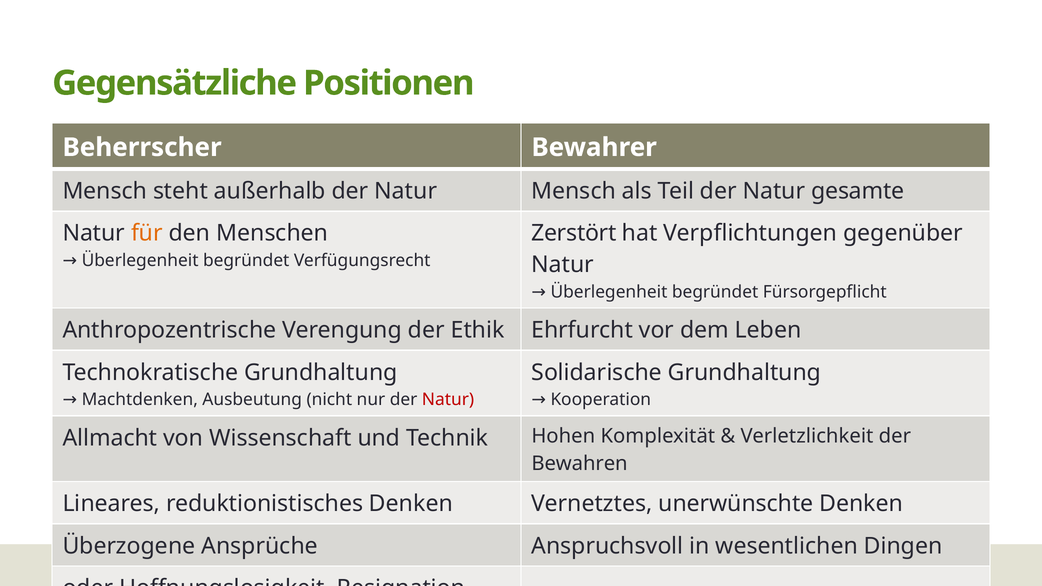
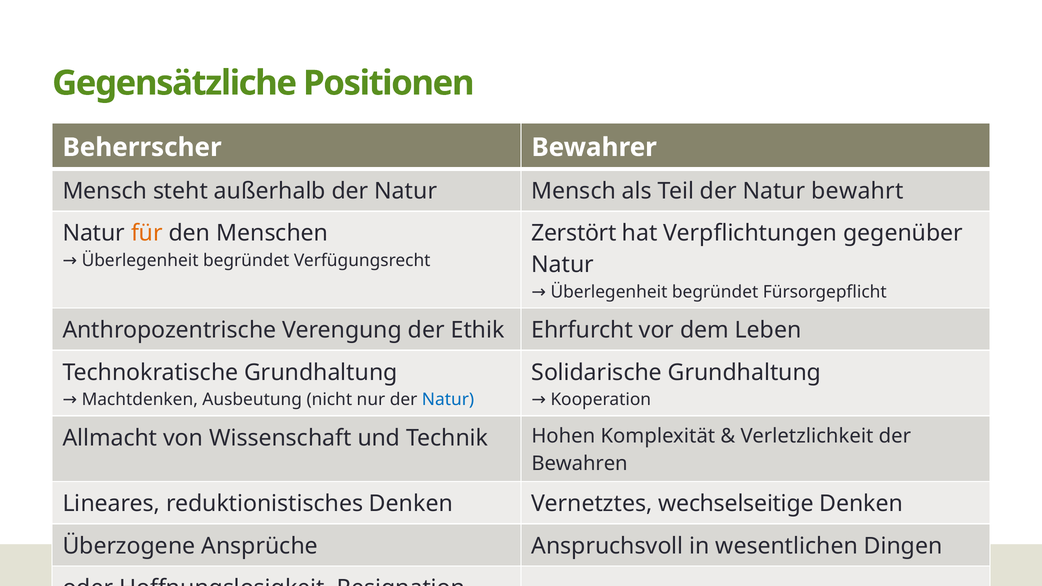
gesamte: gesamte -> bewahrt (857, 191)
Natur colour: red -> blue (448, 400)
unerwünschte: unerwünschte -> wechselseitige (736, 504)
